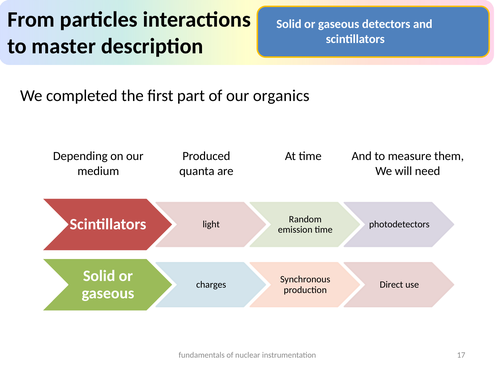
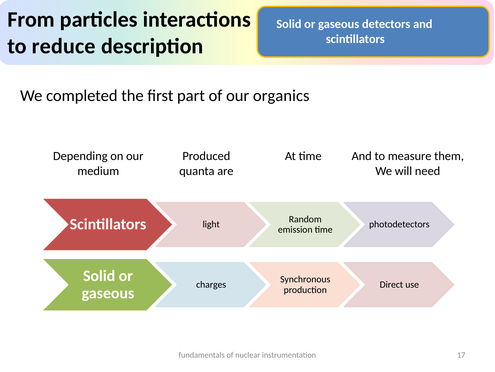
master: master -> reduce (64, 46)
